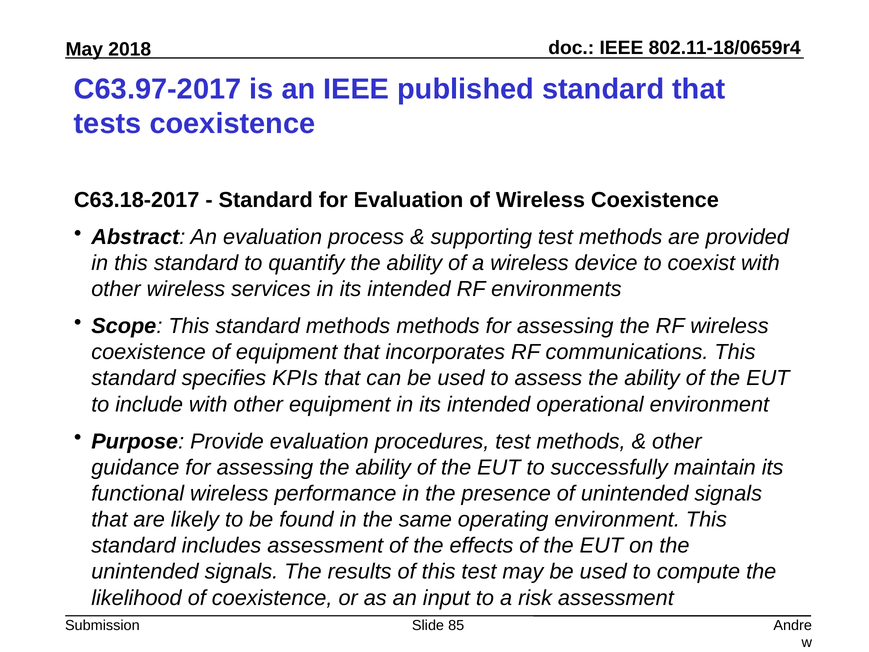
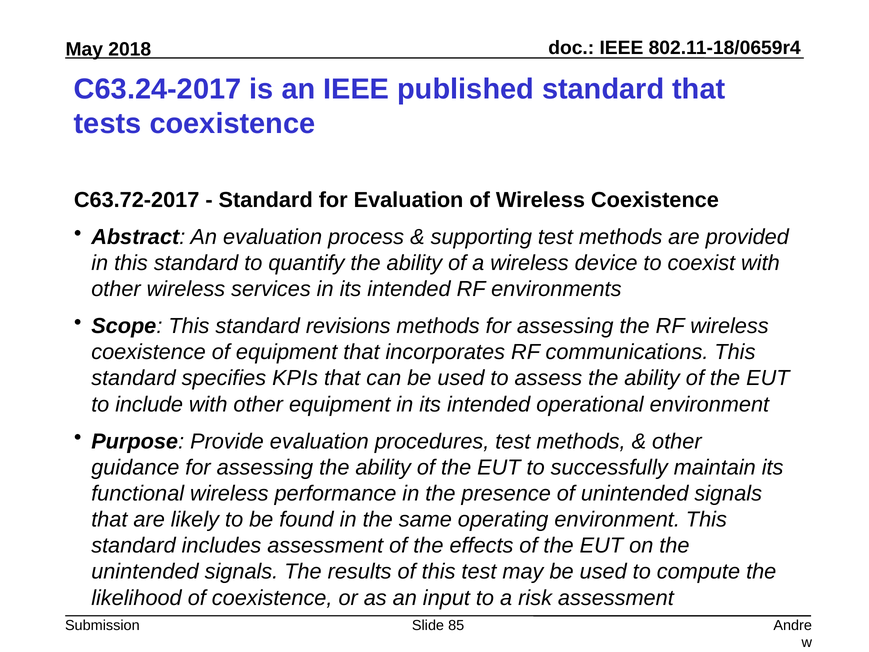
C63.97-2017: C63.97-2017 -> C63.24-2017 (158, 89)
C63.18-2017: C63.18-2017 -> C63.72-2017 (137, 200)
standard methods: methods -> revisions (348, 326)
